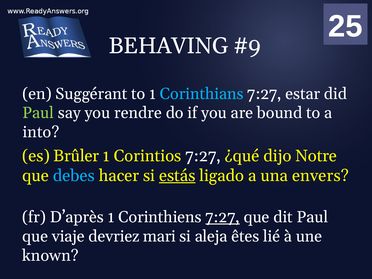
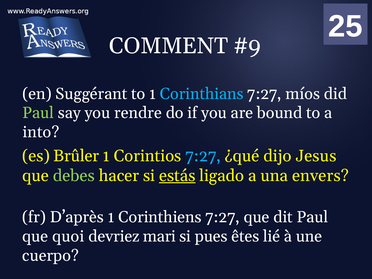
BEHAVING: BEHAVING -> COMMENT (169, 46)
estar: estar -> míos (303, 94)
7:27 colour: white -> light blue (203, 156)
Notre: Notre -> Jesus (316, 156)
debes colour: light blue -> light green (74, 176)
7:27 underline: present -> none (223, 217)
viaje: viaje -> quoi (68, 236)
aleja: aleja -> pues (211, 236)
known: known -> cuerpo (50, 256)
